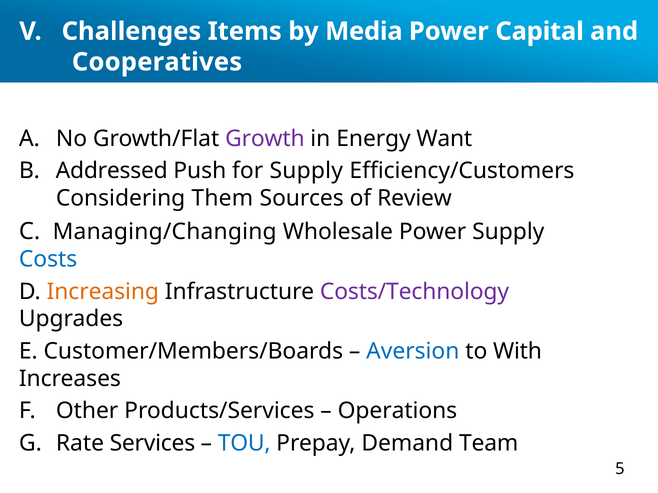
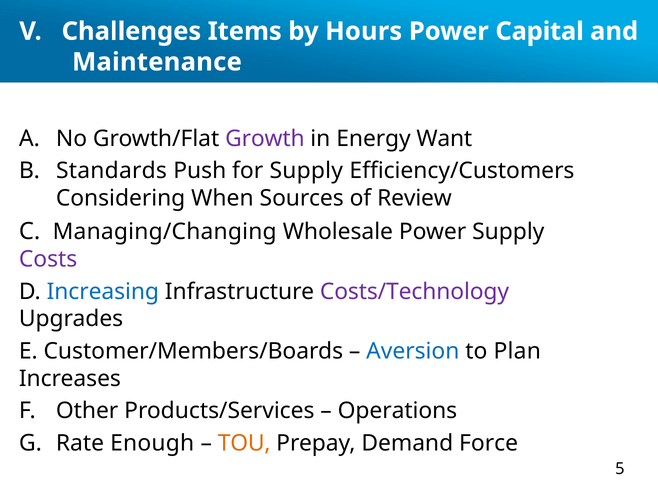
Media: Media -> Hours (364, 31)
Cooperatives: Cooperatives -> Maintenance (157, 62)
Addressed: Addressed -> Standards (112, 171)
Them: Them -> When (222, 198)
Costs colour: blue -> purple (48, 259)
Increasing colour: orange -> blue (103, 292)
With: With -> Plan (517, 352)
Services: Services -> Enough (152, 444)
TOU colour: blue -> orange (244, 444)
Team: Team -> Force (489, 444)
